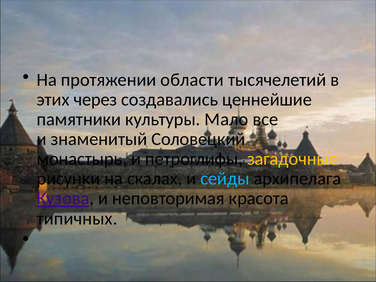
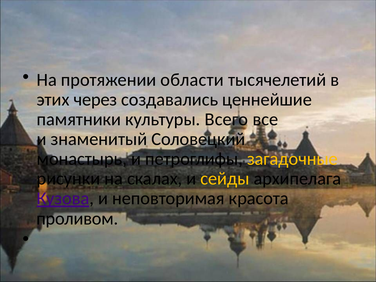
Мало: Мало -> Всего (226, 119)
сейды colour: light blue -> yellow (225, 179)
типичных: типичных -> проливом (77, 218)
